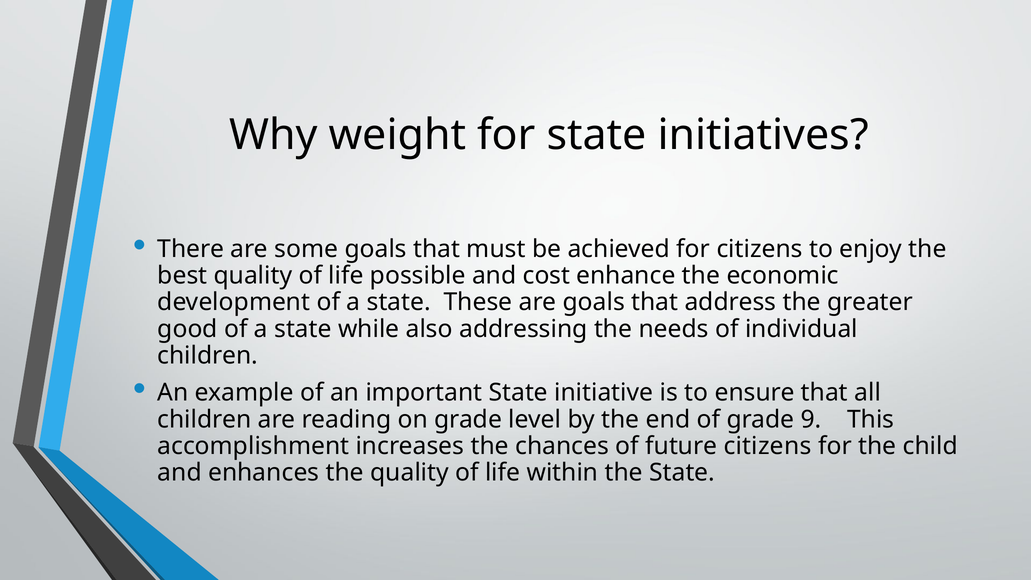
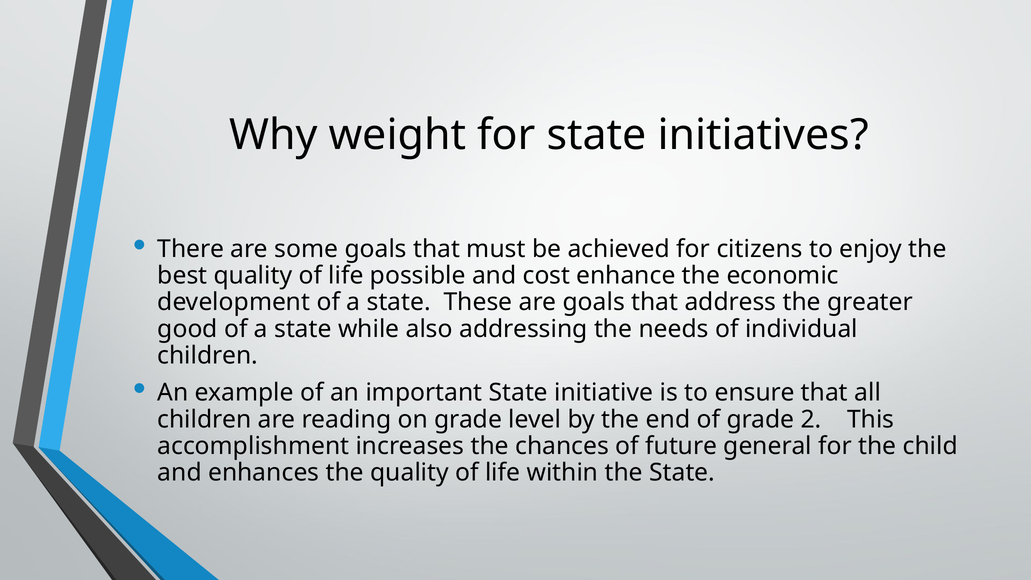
9: 9 -> 2 (811, 419)
future citizens: citizens -> general (768, 446)
